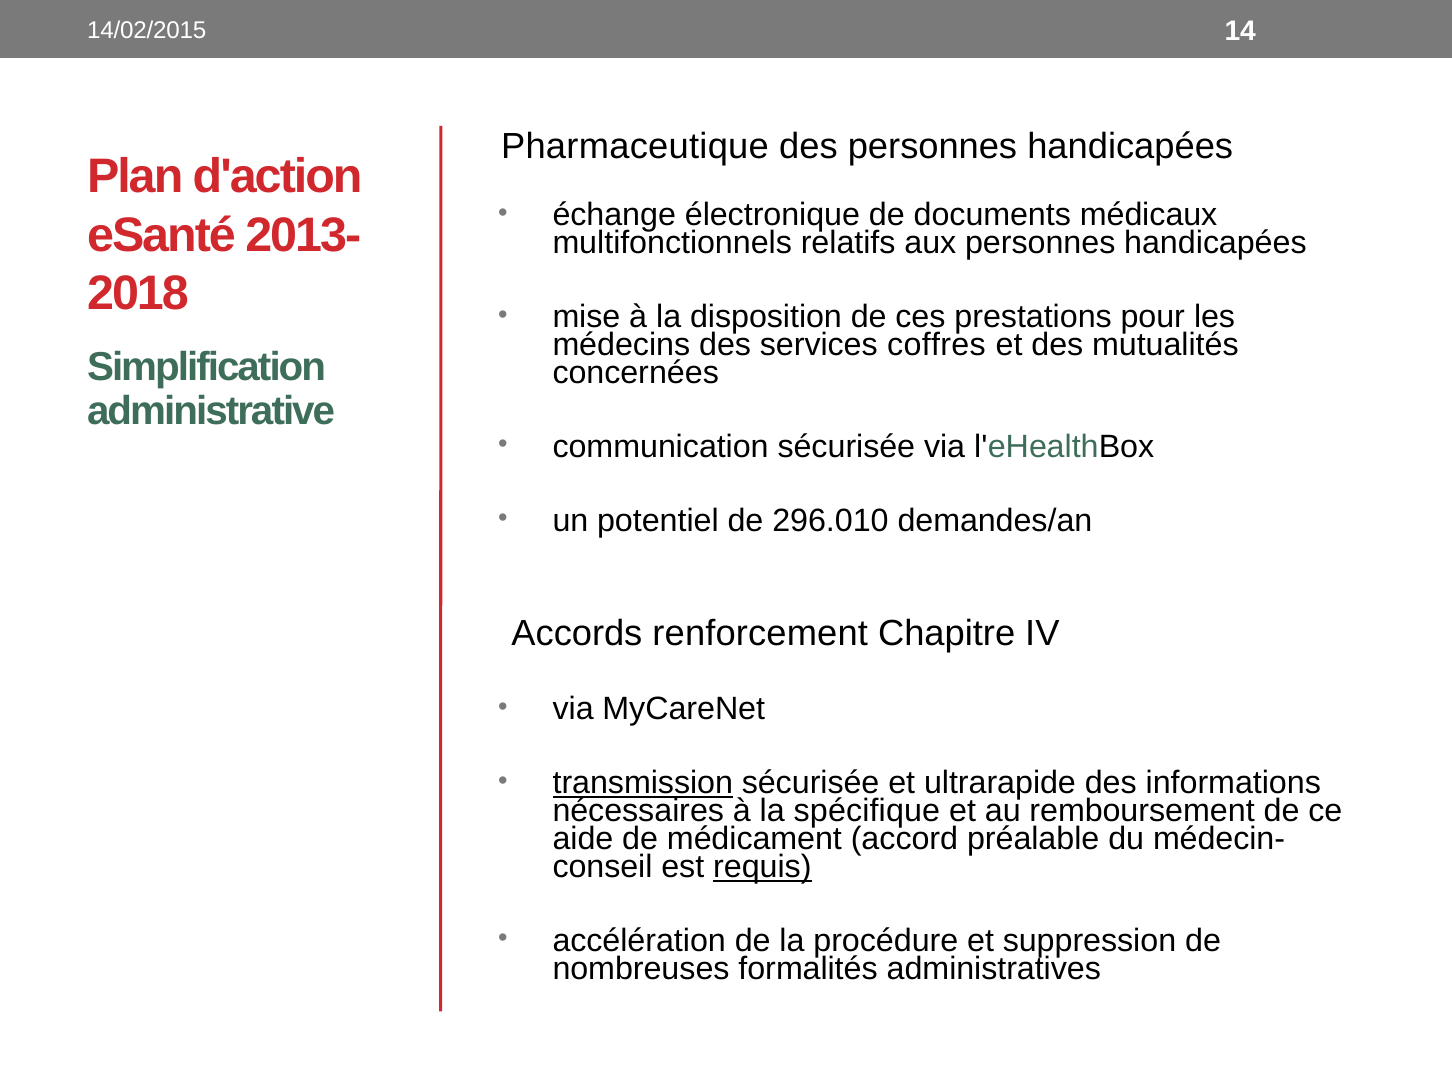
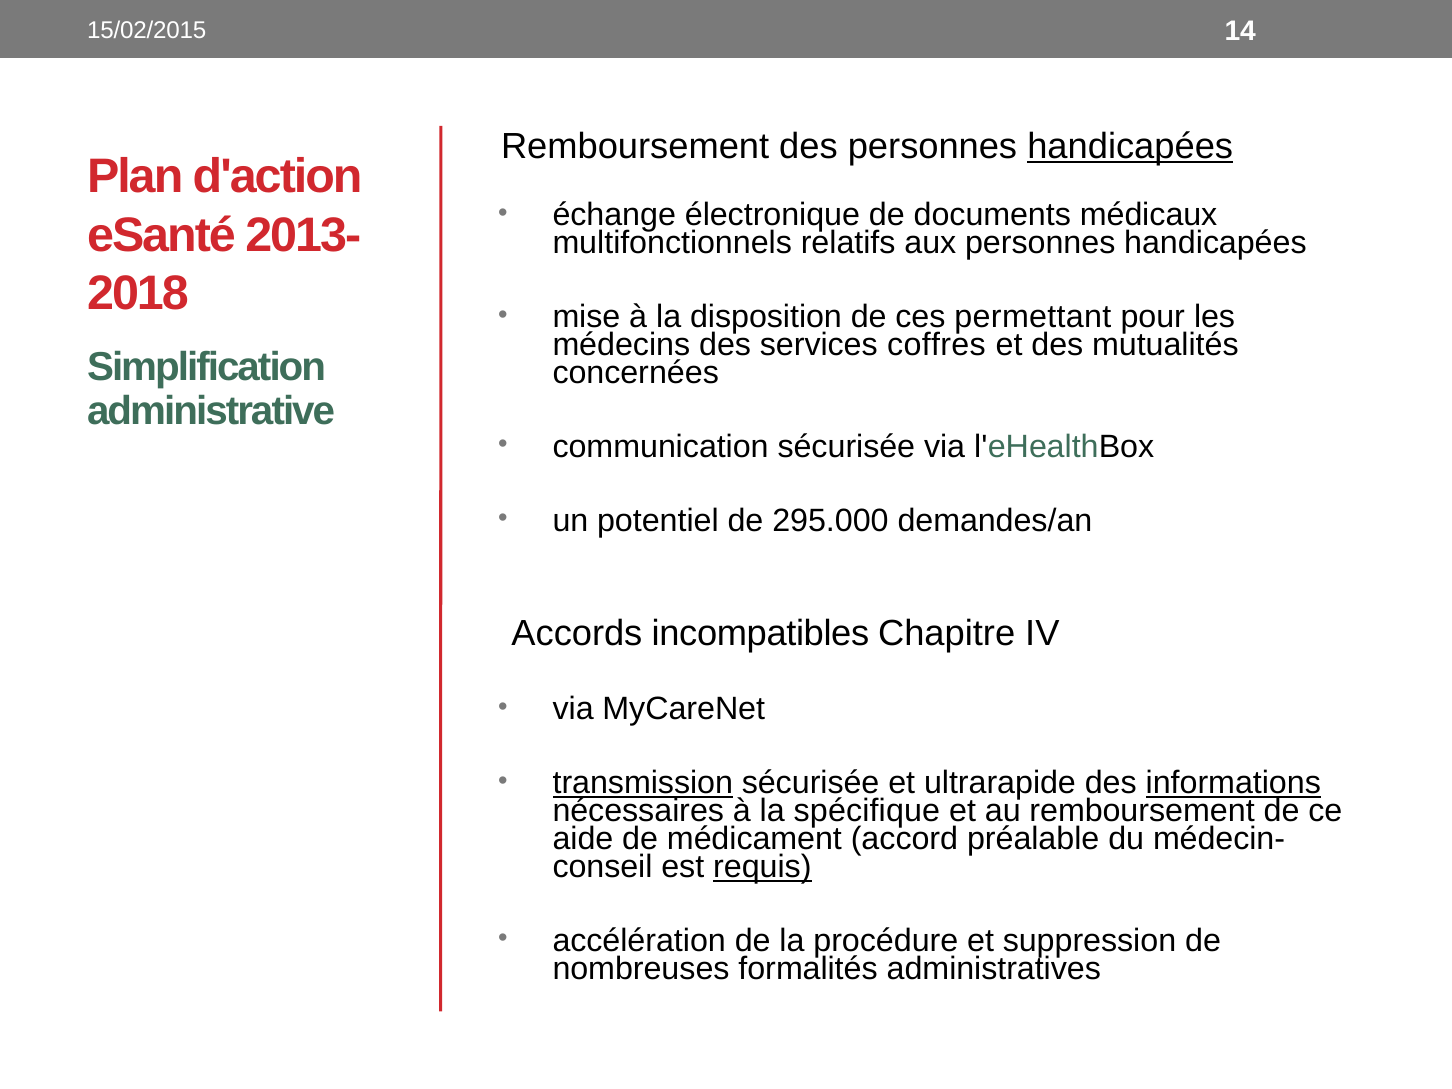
14/02/2015: 14/02/2015 -> 15/02/2015 (147, 31)
Pharmaceutique: Pharmaceutique -> Remboursement (635, 146)
handicapées underline: none -> present (1130, 146)
prestations: prestations -> permettant (1033, 317)
296.010: 296.010 -> 295.000 (830, 521)
renforcement: renforcement -> incompatibles (760, 633)
informations underline: none -> present (1233, 783)
